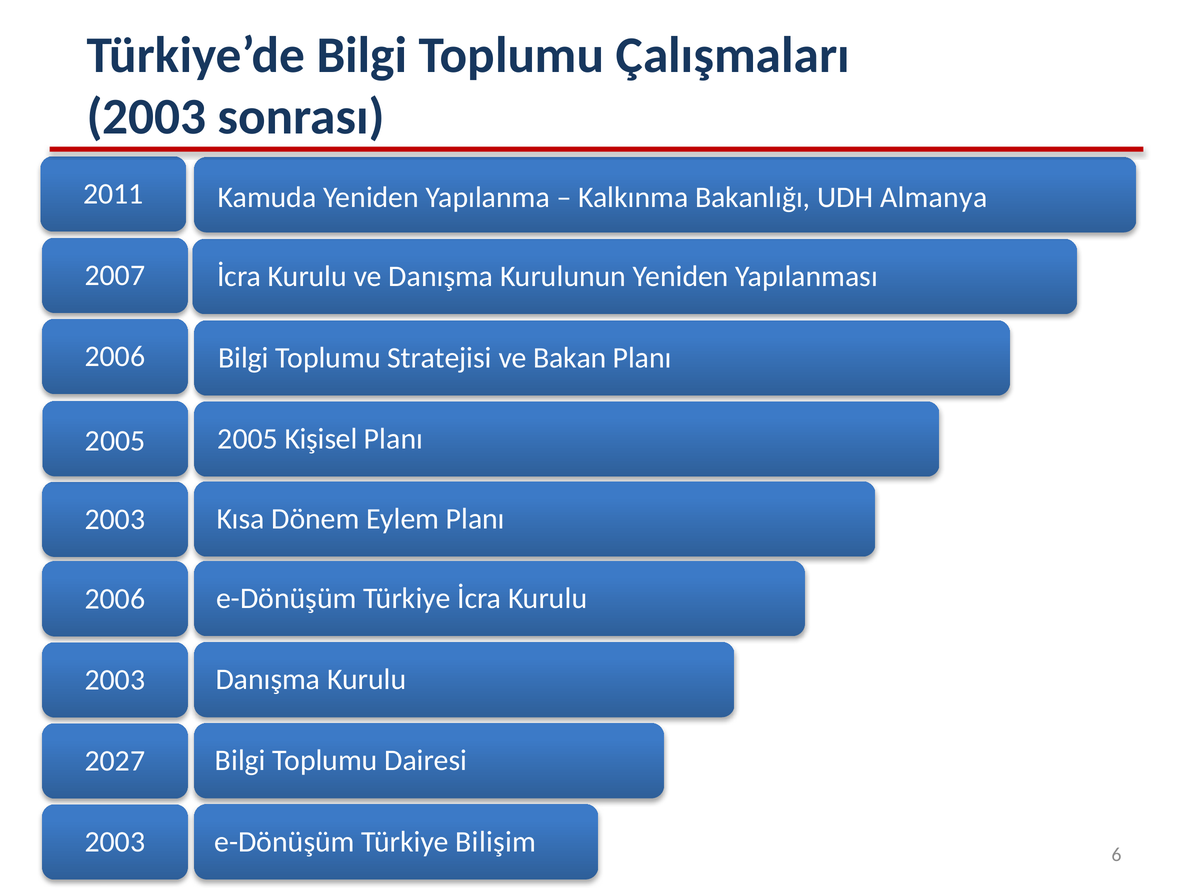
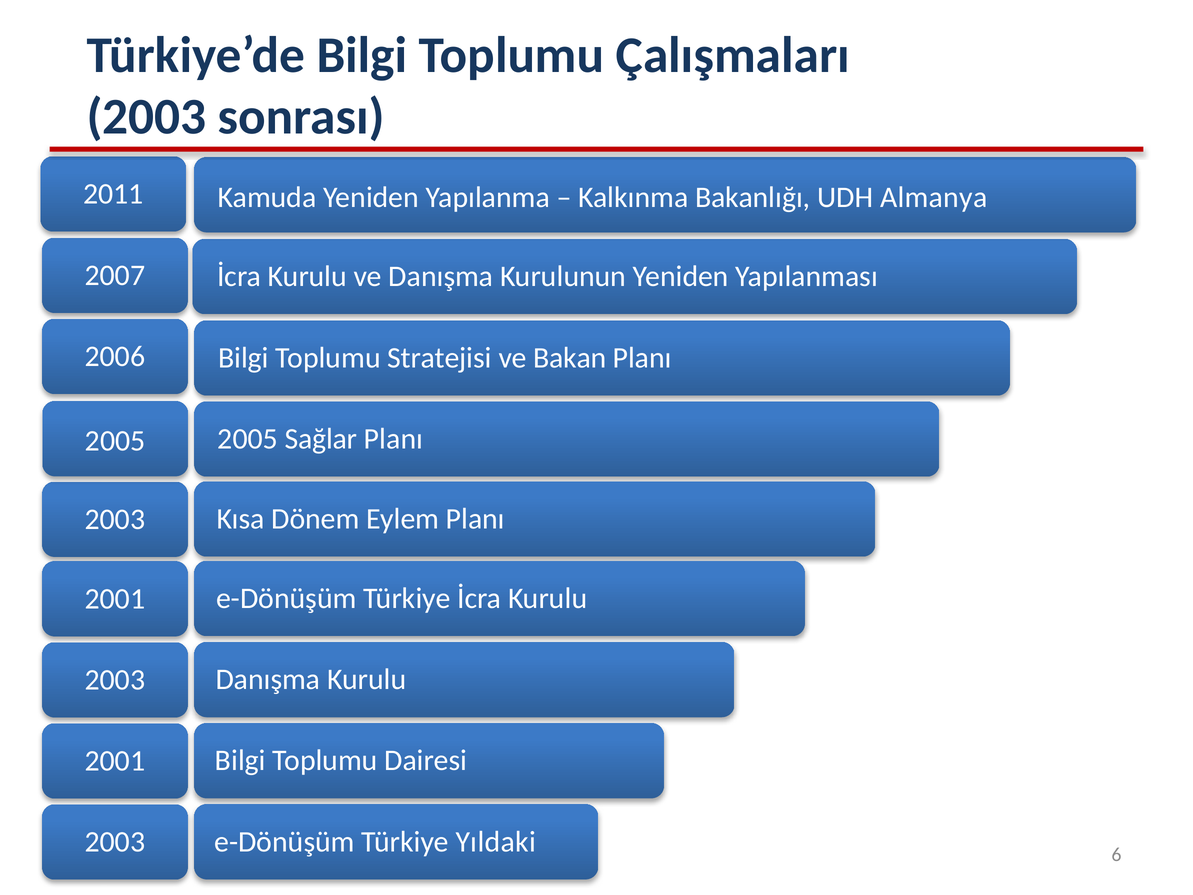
Kişisel: Kişisel -> Sağlar (321, 439)
2006: 2006 -> 2001 (115, 599)
2027: 2027 -> 2001 (115, 761)
Bilişim: Bilişim -> Yıldaki (496, 841)
